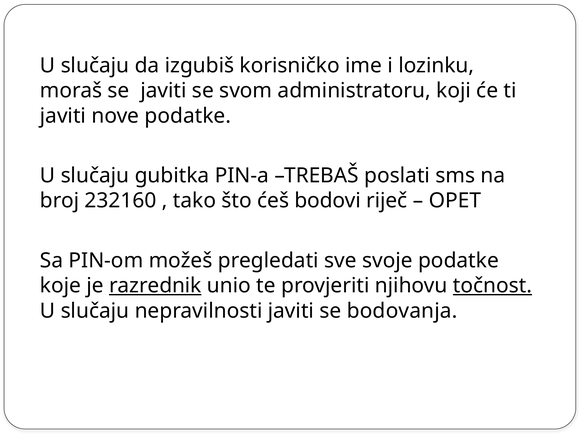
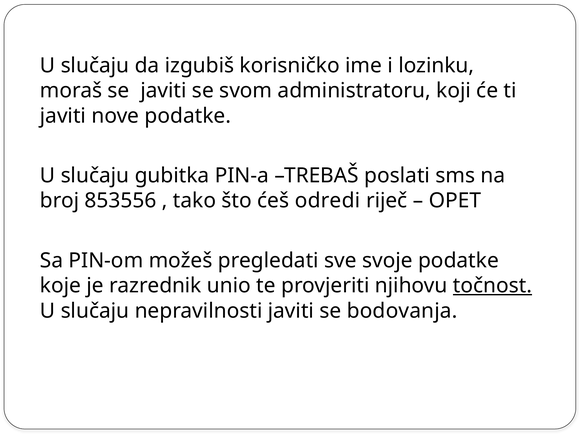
232160: 232160 -> 853556 (121, 201)
bodovi: bodovi -> odredi (328, 201)
razrednik underline: present -> none (155, 286)
